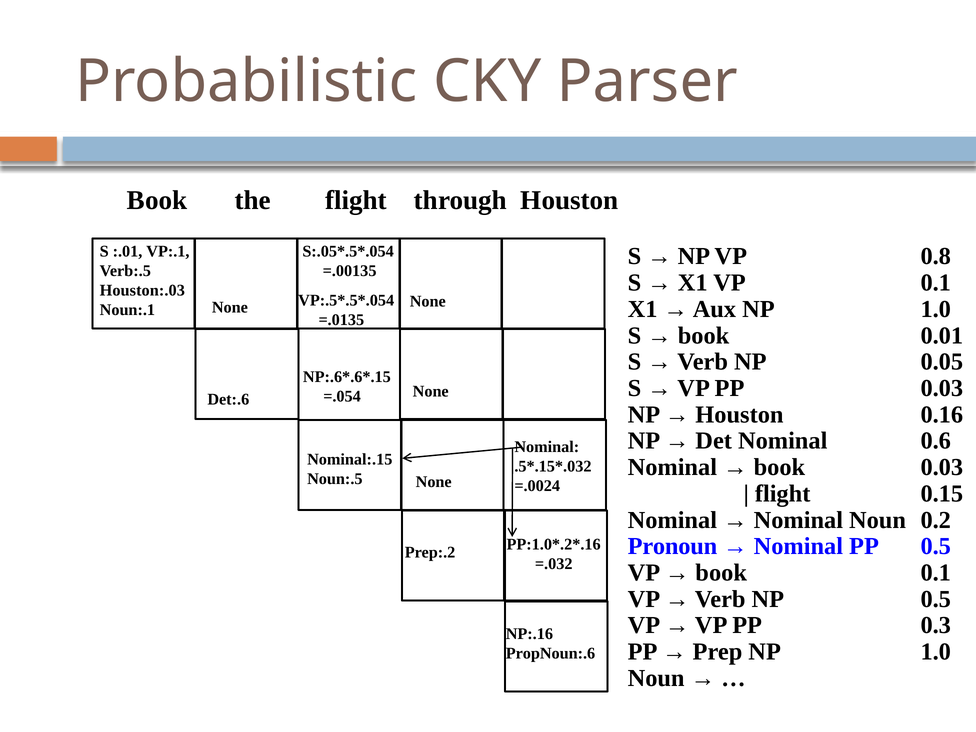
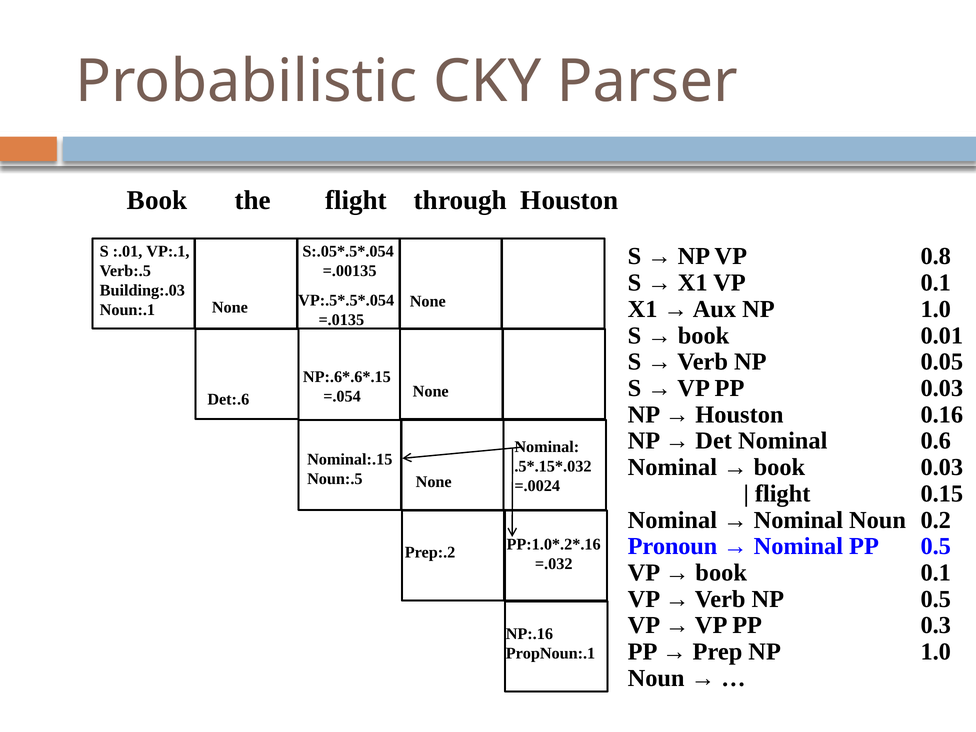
Houston:.03: Houston:.03 -> Building:.03 (142, 291)
PropNoun:.6: PropNoun:.6 -> PropNoun:.1 (551, 653)
